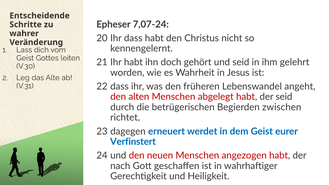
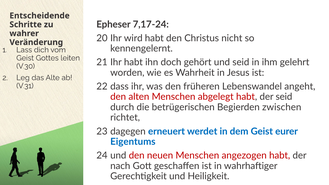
7,07-24: 7,07-24 -> 7,17-24 (151, 24)
Ihr dass: dass -> wird (133, 38)
Verfinstert: Verfinstert -> Eigentums (133, 142)
